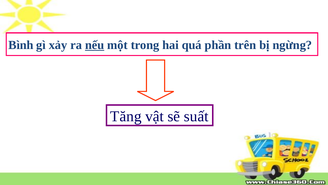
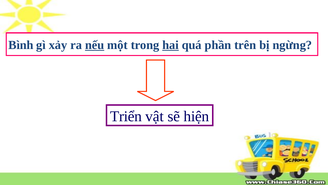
hai underline: none -> present (171, 45)
Tăng: Tăng -> Triển (126, 116)
suất: suất -> hiện (196, 116)
